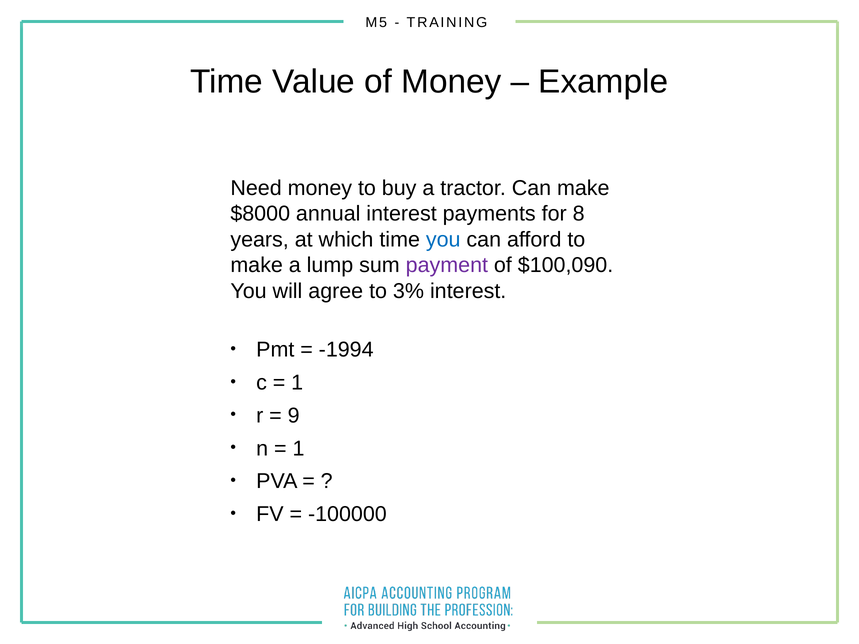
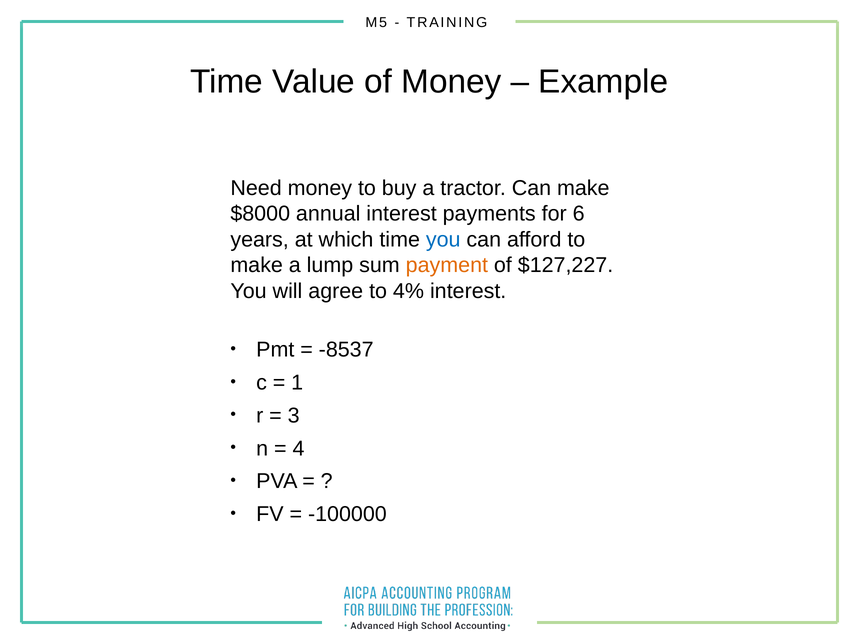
8: 8 -> 6 (579, 214)
payment colour: purple -> orange (447, 265)
$100,090: $100,090 -> $127,227 (566, 265)
3%: 3% -> 4% (409, 291)
-1994: -1994 -> -8537 (346, 350)
9: 9 -> 3 (294, 416)
1: 1 -> 4 (299, 449)
